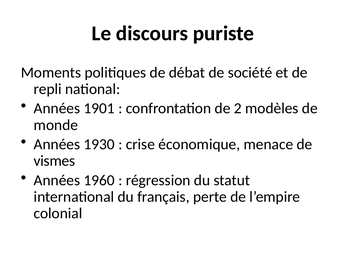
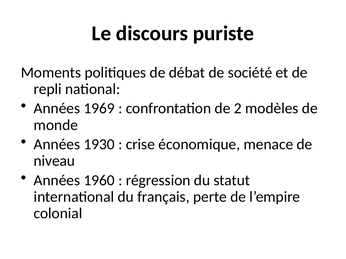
1901: 1901 -> 1969 (99, 109)
vismes: vismes -> niveau (54, 161)
